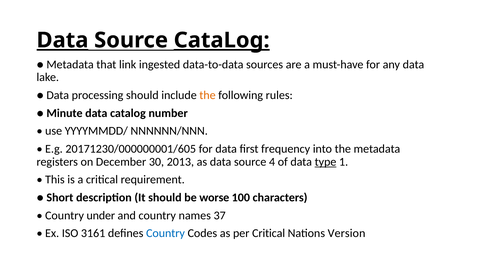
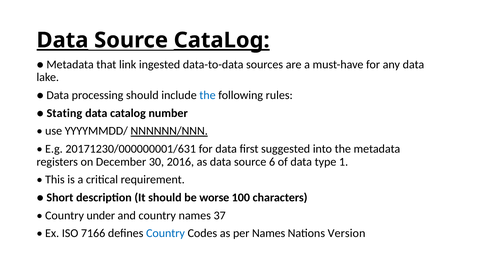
the colour: orange -> blue (208, 95)
Minute: Minute -> Stating (64, 113)
NNNNNN/NNN underline: none -> present (169, 131)
20171230/000000001/605: 20171230/000000001/605 -> 20171230/000000001/631 (131, 149)
frequency: frequency -> suggested (286, 149)
2013: 2013 -> 2016 (180, 162)
4: 4 -> 6 (272, 162)
type underline: present -> none (326, 162)
3161: 3161 -> 7166 (93, 234)
per Critical: Critical -> Names (269, 234)
